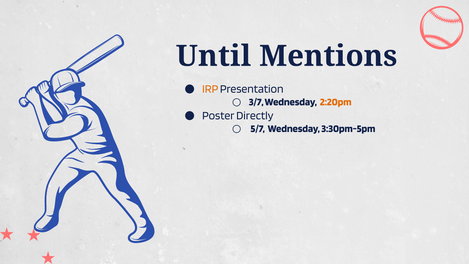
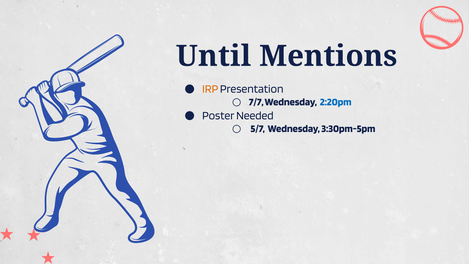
3/7: 3/7 -> 7/7 (256, 102)
2:20pm colour: orange -> blue (336, 102)
Directly: Directly -> Needed (255, 115)
